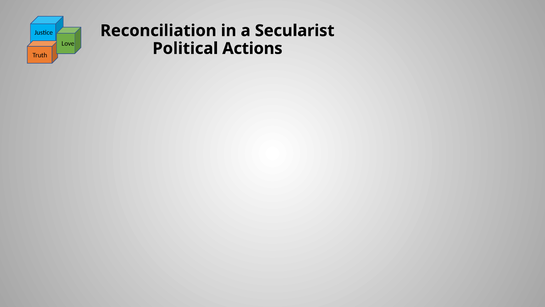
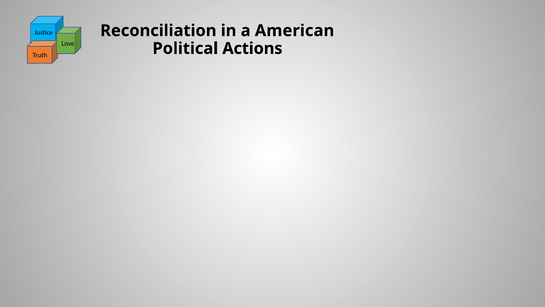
Secularist: Secularist -> American (295, 31)
